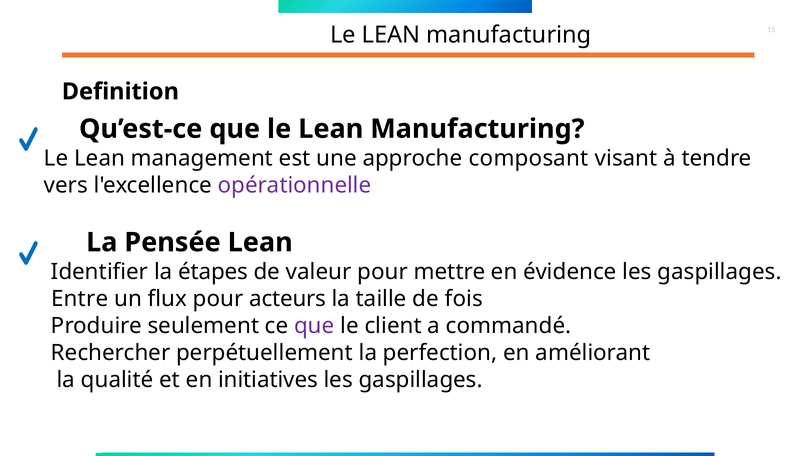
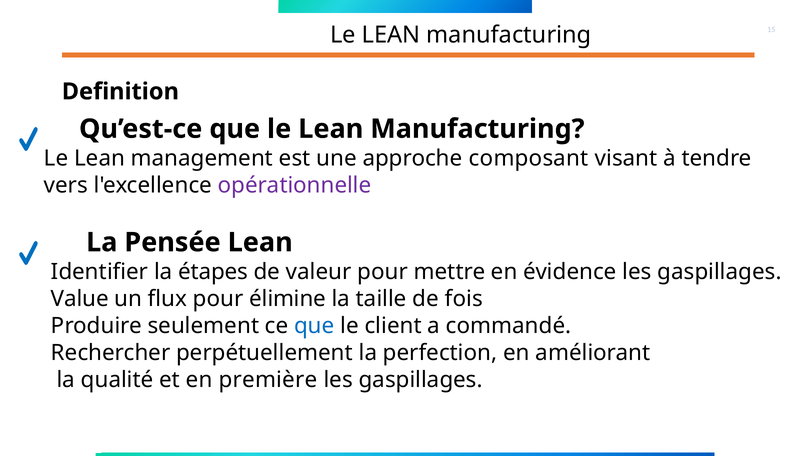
Entre: Entre -> Value (80, 299)
acteurs: acteurs -> élimine (288, 299)
que colour: purple -> blue (314, 325)
initiatives: initiatives -> première (268, 379)
